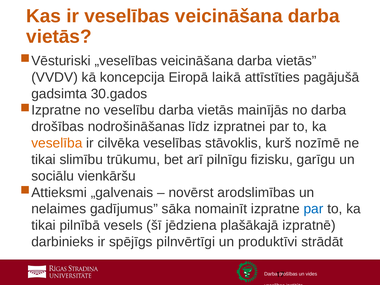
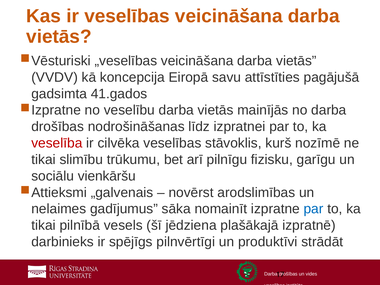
laikā: laikā -> savu (227, 77)
30.gados: 30.gados -> 41.gados (119, 94)
veselība colour: orange -> red (57, 143)
